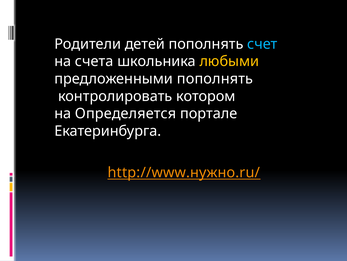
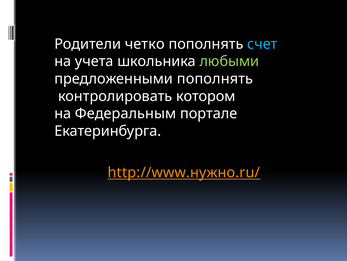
детей: детей -> четко (145, 44)
счета: счета -> учета (94, 61)
любыми colour: yellow -> light green (229, 61)
Определяется: Определяется -> Федеральным (126, 113)
